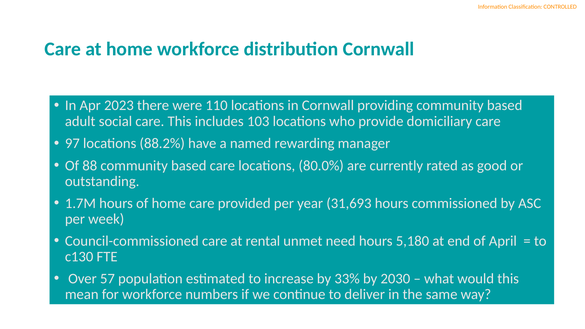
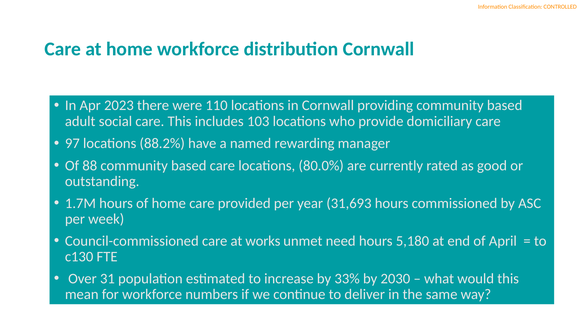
rental: rental -> works (263, 241)
57: 57 -> 31 (107, 279)
